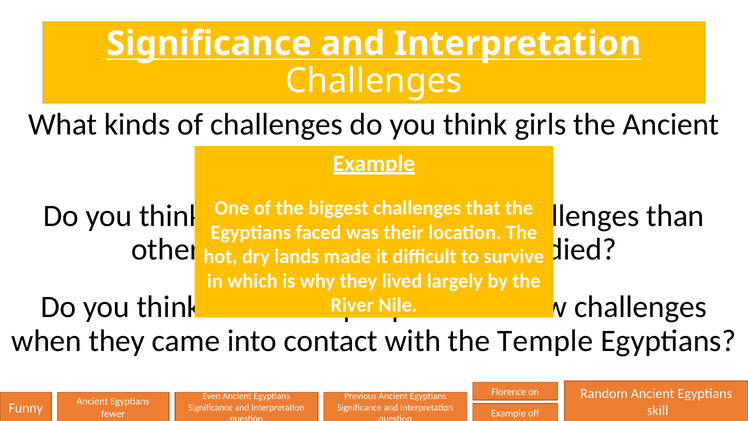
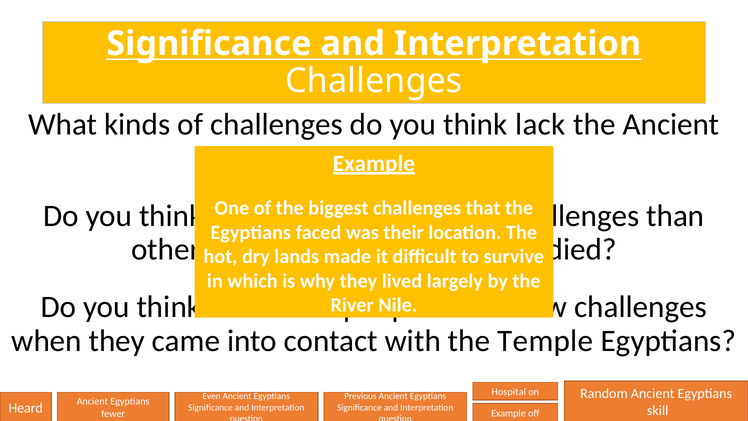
girls: girls -> lack (540, 124)
Florence: Florence -> Hospital (509, 392)
Funny: Funny -> Heard (26, 408)
